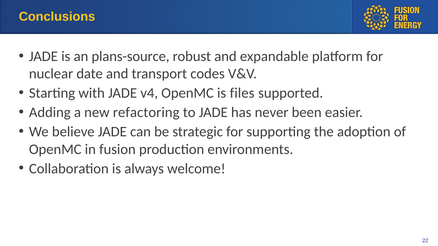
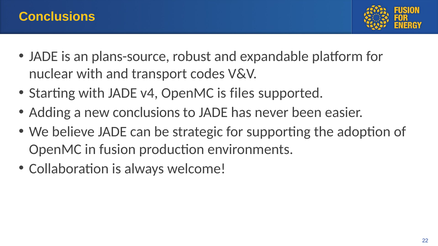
nuclear date: date -> with (90, 74)
new refactoring: refactoring -> conclusions (146, 113)
